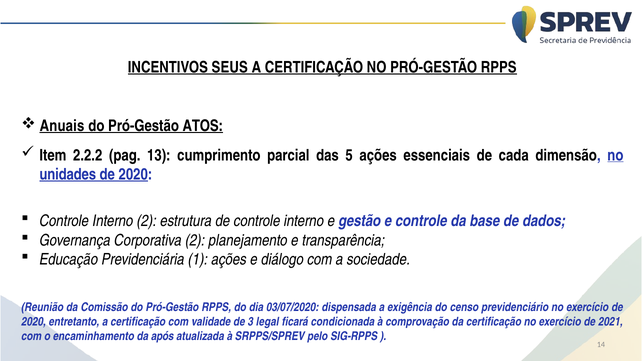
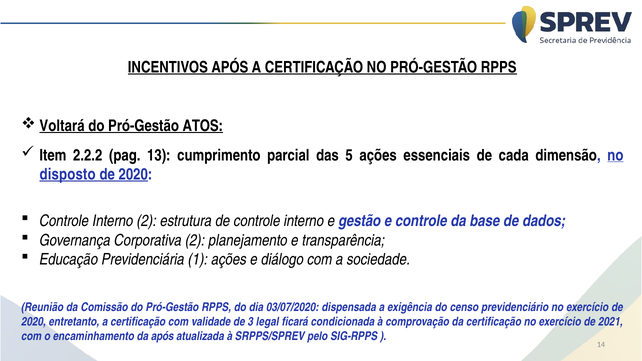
INCENTIVOS SEUS: SEUS -> APÓS (230, 68)
Anuais: Anuais -> Voltará (62, 126)
unidades: unidades -> disposto (68, 175)
